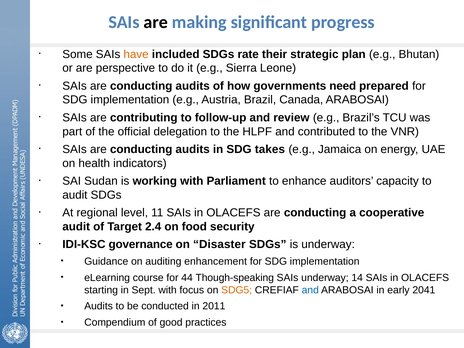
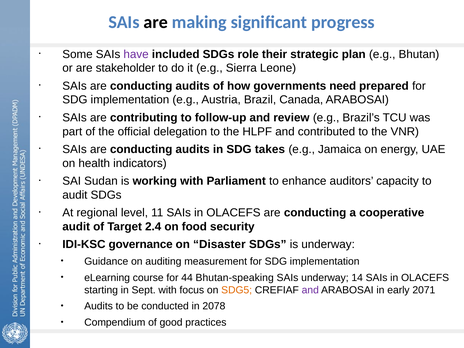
have colour: orange -> purple (136, 54)
rate: rate -> role (248, 54)
perspective: perspective -> stakeholder (125, 68)
enhancement: enhancement -> measurement (216, 261)
Though-speaking: Though-speaking -> Bhutan-speaking (235, 278)
and colour: blue -> purple (310, 290)
2041: 2041 -> 2071 (424, 290)
2011: 2011 -> 2078 (214, 306)
